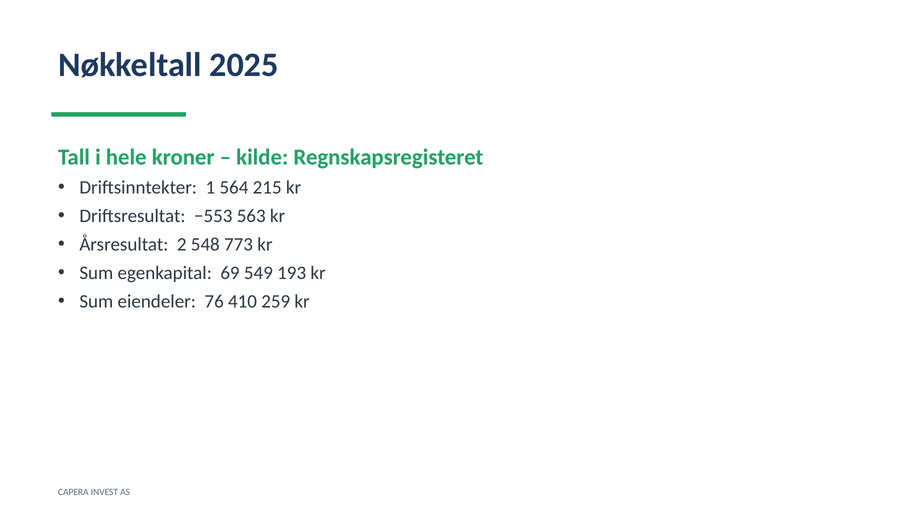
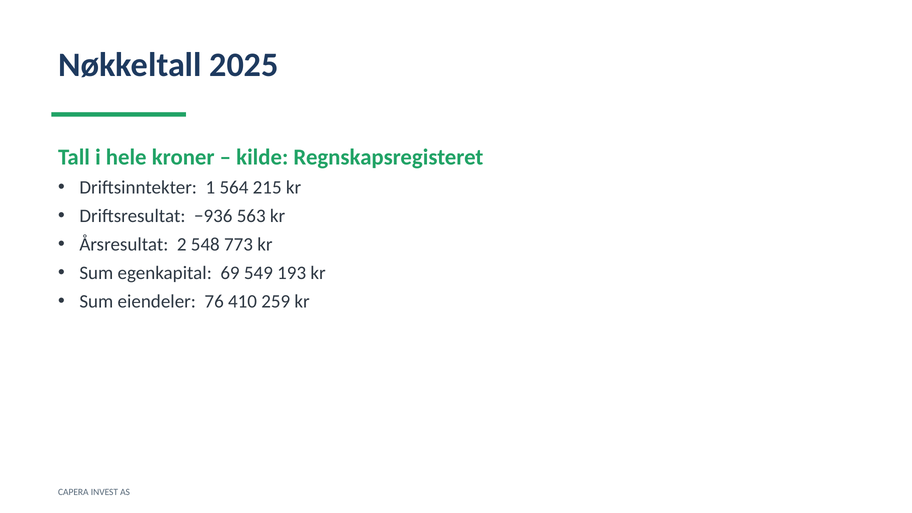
−553: −553 -> −936 (213, 216)
